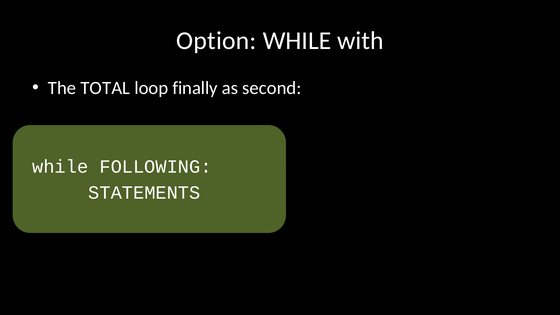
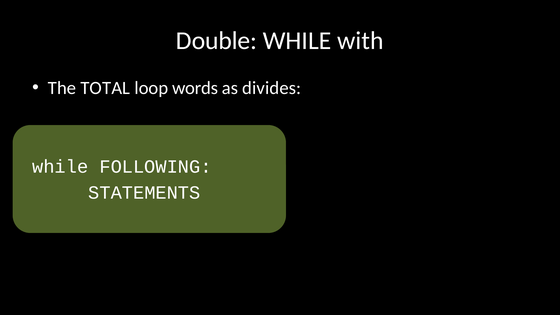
Option: Option -> Double (217, 41)
finally: finally -> words (195, 88)
second: second -> divides (272, 88)
